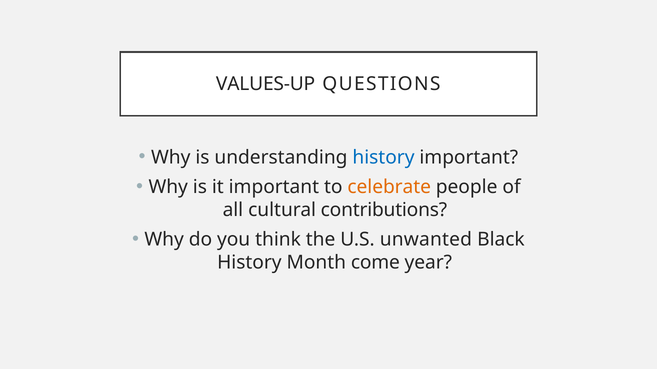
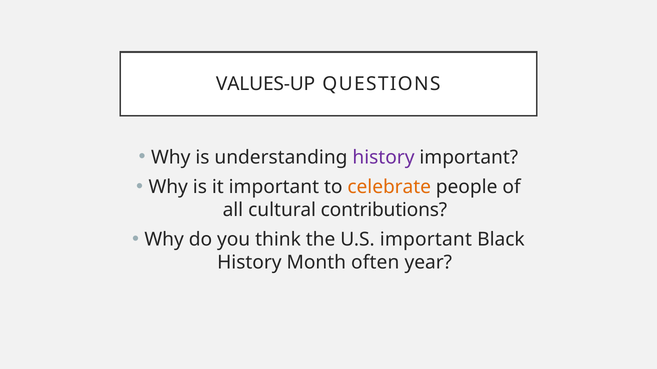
history colour: blue -> purple (383, 157)
U.S unwanted: unwanted -> important (426, 240)
come: come -> often (375, 263)
